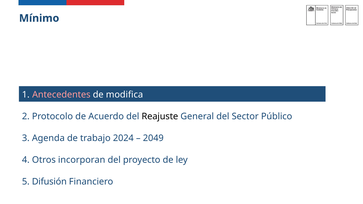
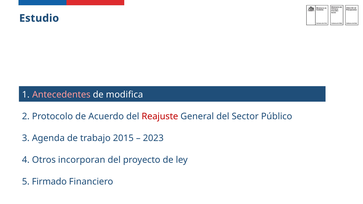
Mínimo: Mínimo -> Estudio (39, 18)
Reajuste colour: black -> red (160, 116)
2024: 2024 -> 2015 (123, 138)
2049: 2049 -> 2023 (153, 138)
Difusión: Difusión -> Firmado (49, 182)
